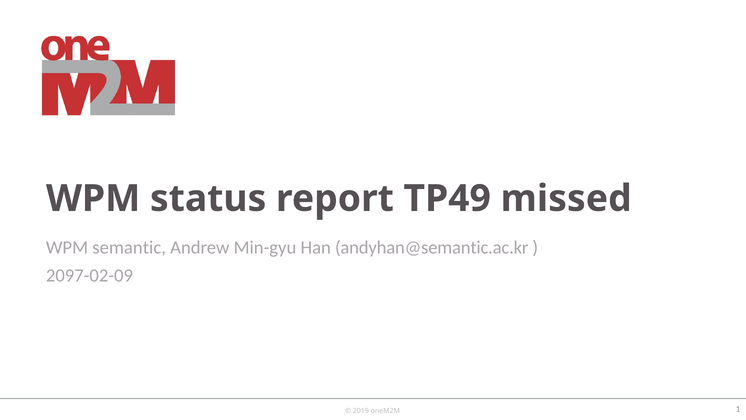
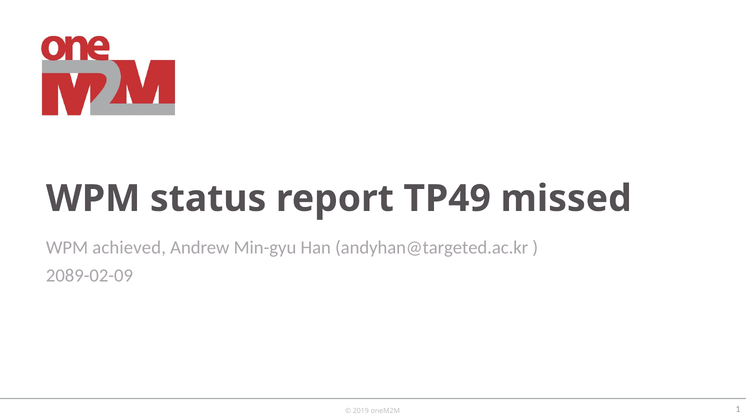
semantic: semantic -> achieved (129, 248)
andyhan@semantic.ac.kr: andyhan@semantic.ac.kr -> andyhan@targeted.ac.kr (432, 248)
2097-02-09: 2097-02-09 -> 2089-02-09 (89, 276)
